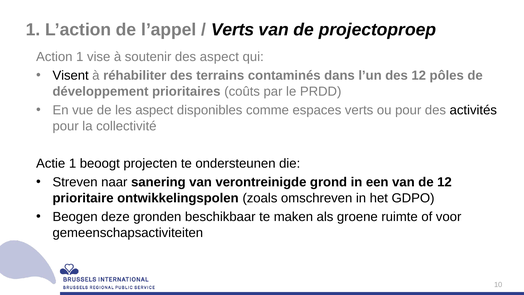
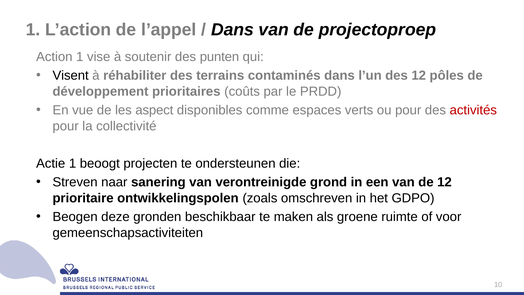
Verts: Verts -> Dans (232, 30)
des aspect: aspect -> punten (219, 57)
activités colour: black -> red (473, 110)
